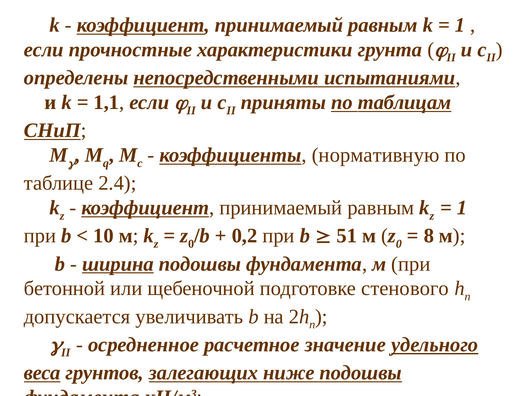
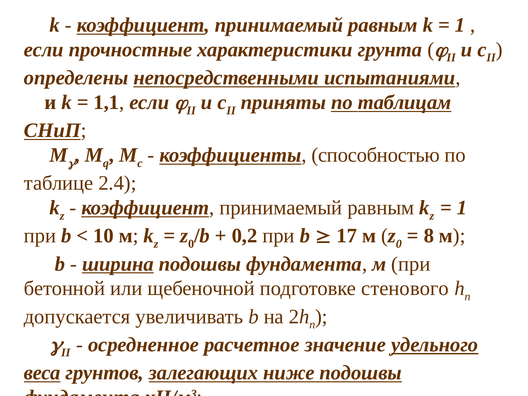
нормативную: нормативную -> способностью (376, 155)
51: 51 -> 17 (347, 236)
